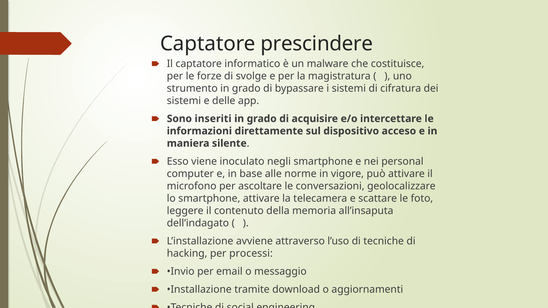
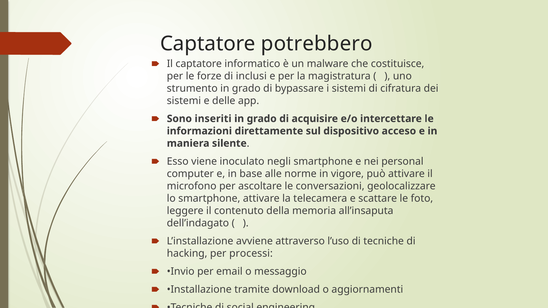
prescindere: prescindere -> potrebbero (317, 44)
svolge: svolge -> inclusi (251, 76)
